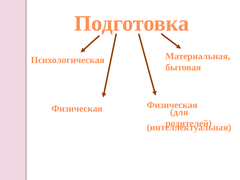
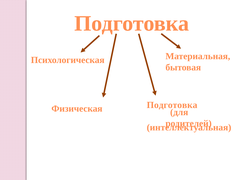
Физическая Физическая: Физическая -> Подготовка (172, 105)
